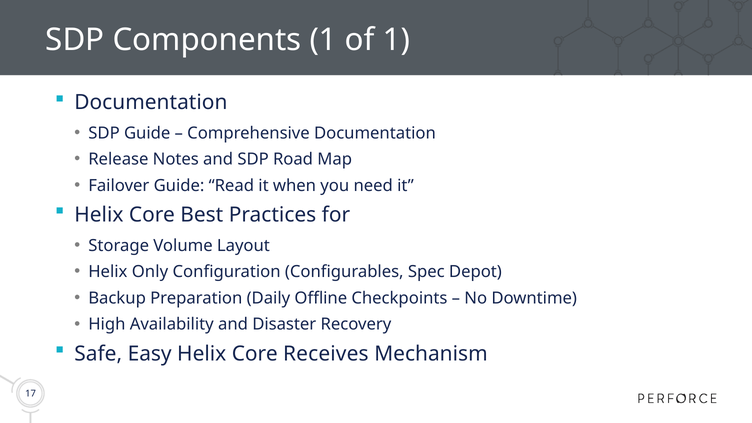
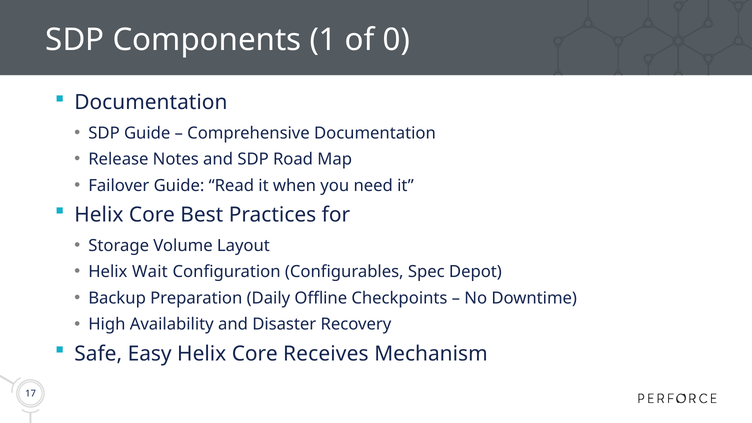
of 1: 1 -> 0 (396, 40)
Only: Only -> Wait (150, 272)
